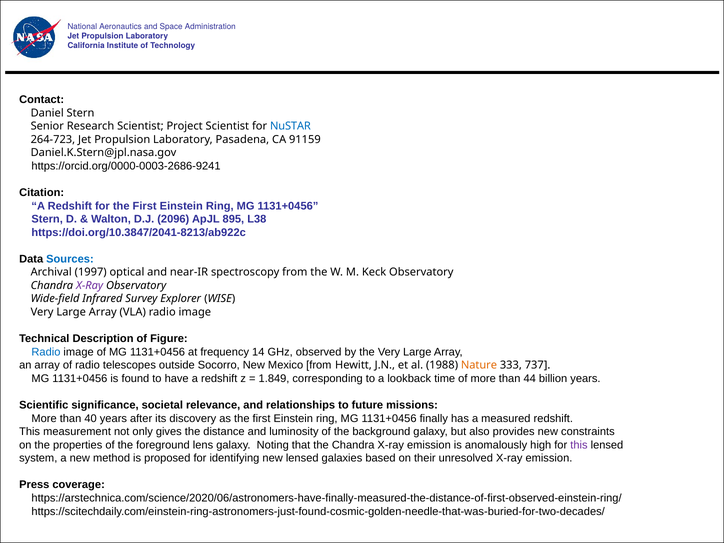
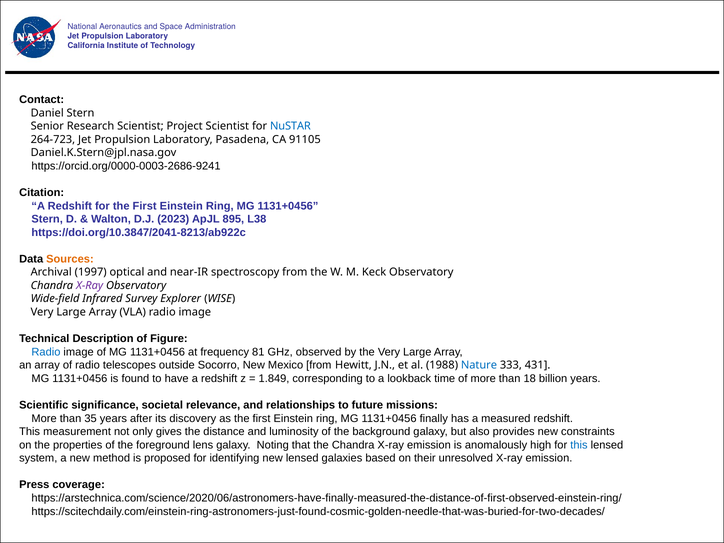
91159: 91159 -> 91105 (305, 139)
2096: 2096 -> 2023 (173, 219)
Sources colour: blue -> orange (70, 259)
14: 14 -> 81 (258, 352)
Nature colour: orange -> blue (479, 365)
737: 737 -> 431 (538, 365)
44: 44 -> 18 (530, 379)
40: 40 -> 35 (91, 418)
this colour: purple -> blue (579, 445)
